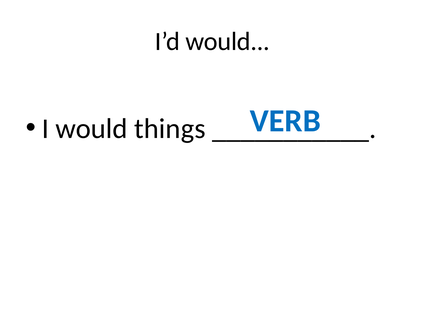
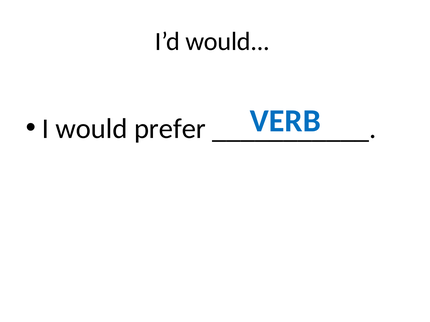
things: things -> prefer (170, 129)
